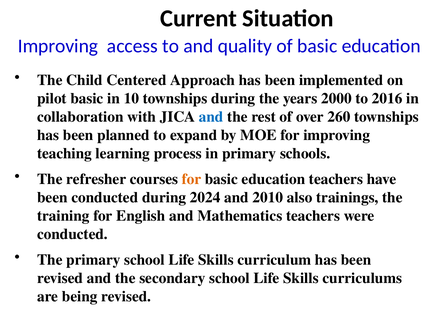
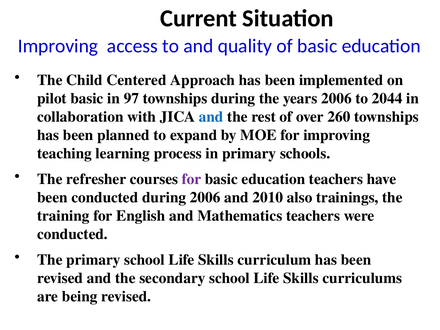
10: 10 -> 97 (131, 98)
years 2000: 2000 -> 2006 (336, 98)
2016: 2016 -> 2044 (387, 98)
for colour: orange -> purple (192, 179)
during 2024: 2024 -> 2006 (205, 197)
